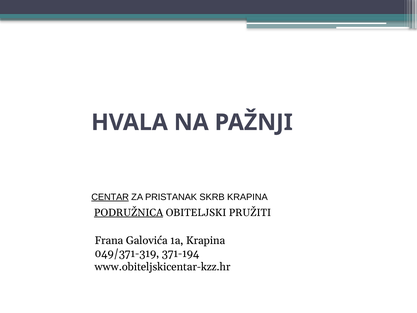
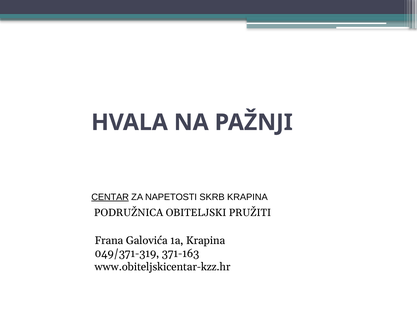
PRISTANAK: PRISTANAK -> NAPETOSTI (171, 197)
PODRUŽNICA underline: present -> none (129, 212)
371-194: 371-194 -> 371-163 (181, 253)
